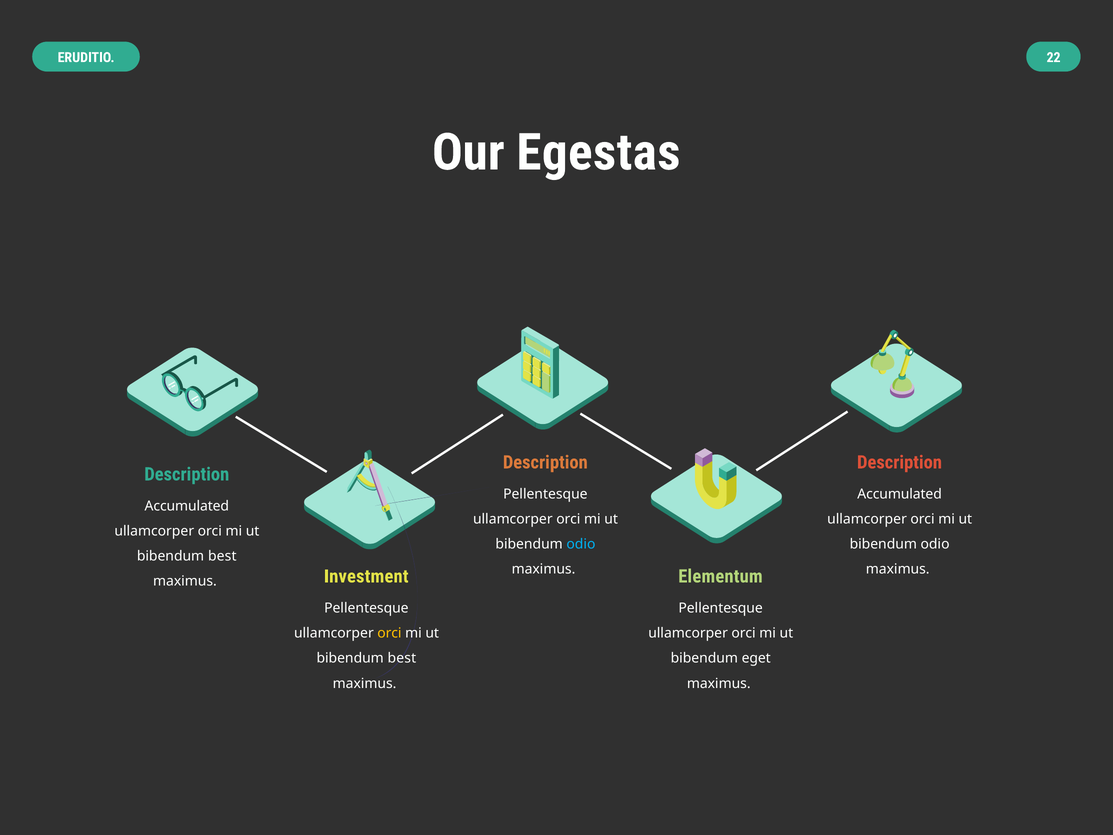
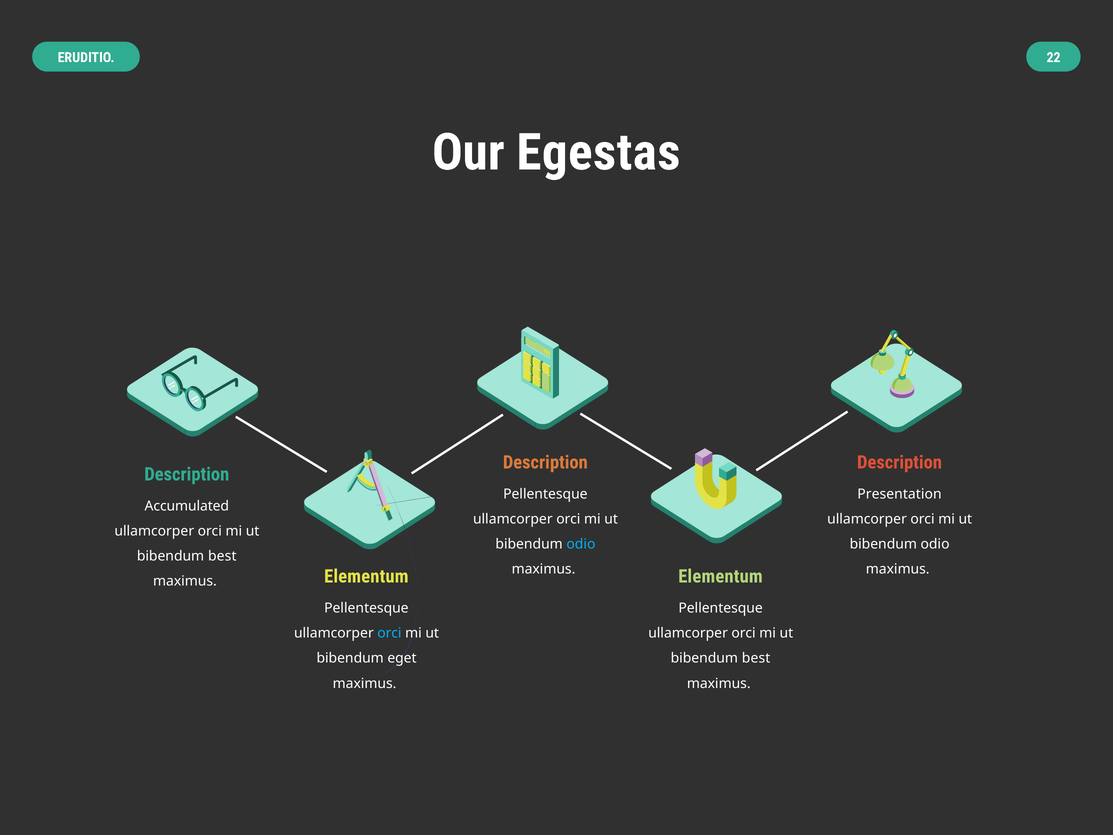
Accumulated: Accumulated -> Presentation (900, 494)
Investment: Investment -> Elementum (366, 576)
orci colour: yellow -> light blue (389, 633)
best: best -> eget (402, 658)
eget: eget -> best (756, 658)
